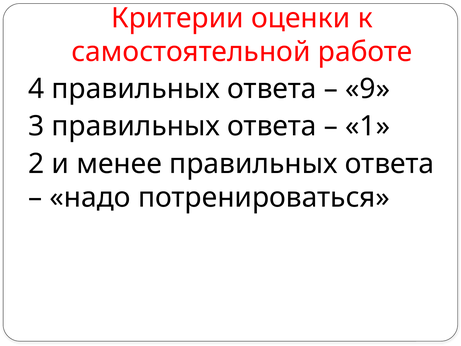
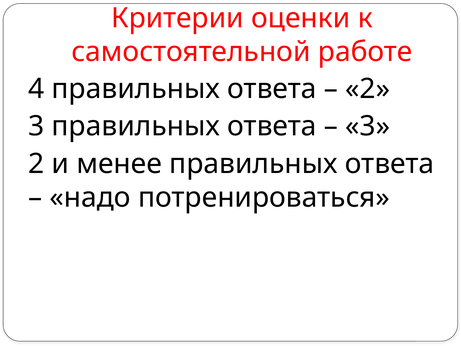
9: 9 -> 2 (368, 89)
1: 1 -> 3 (368, 126)
